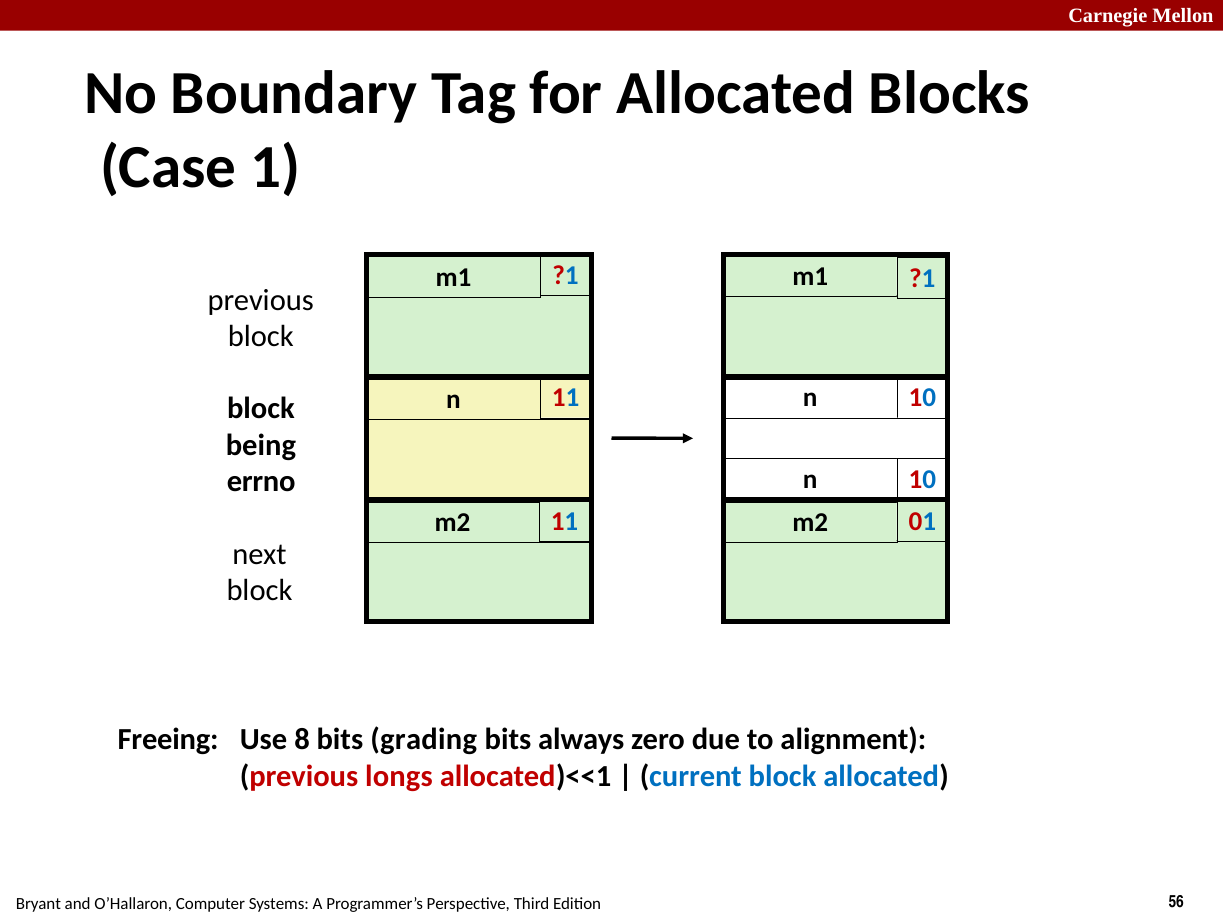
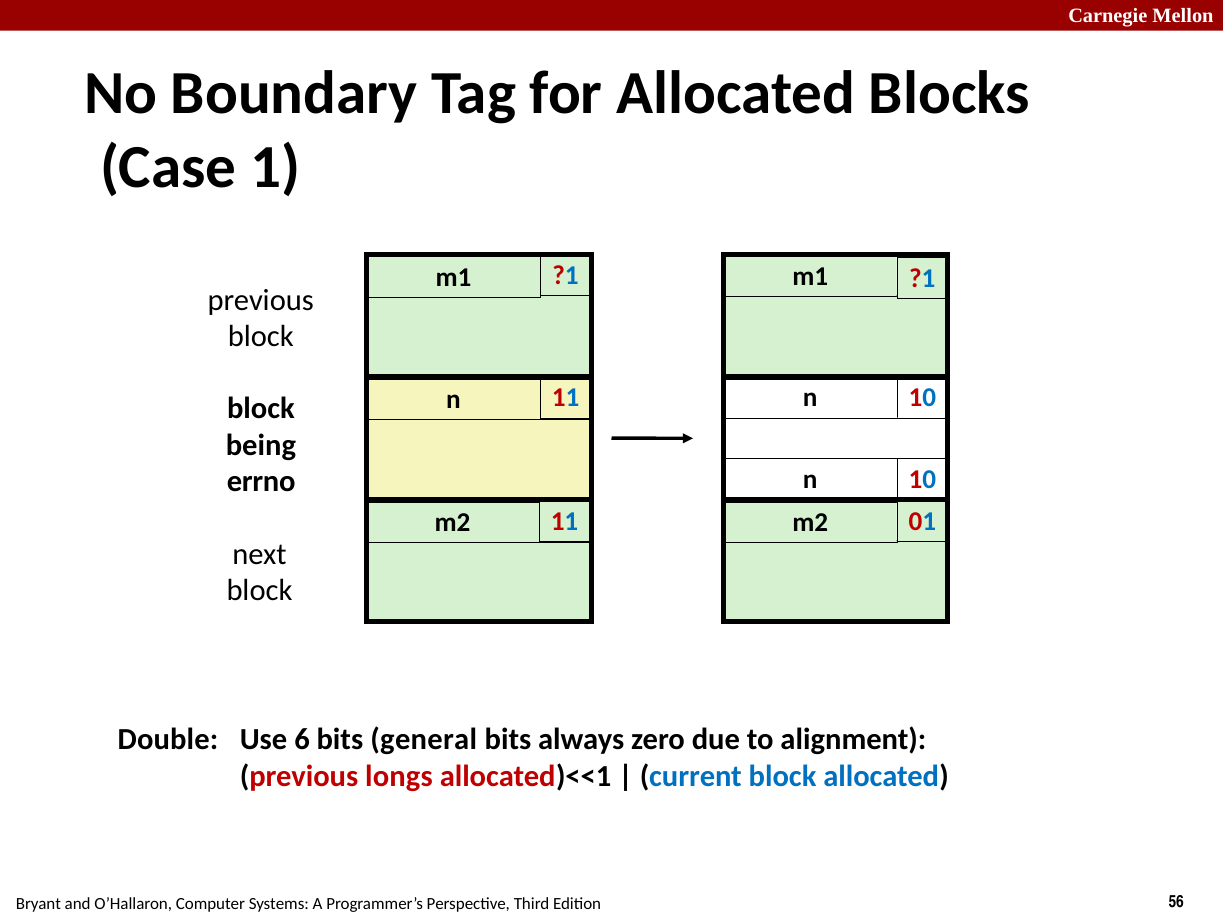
Freeing: Freeing -> Double (168, 740)
8: 8 -> 6 (302, 740)
grading: grading -> general (424, 740)
